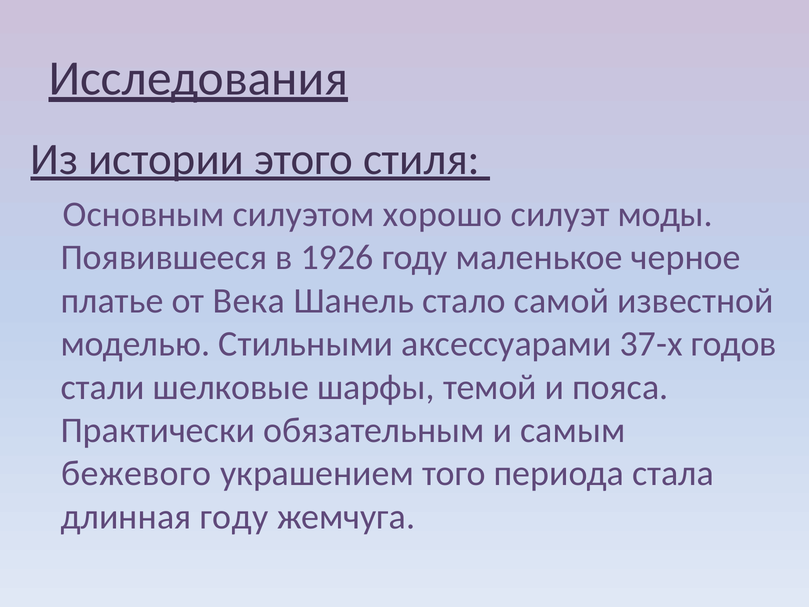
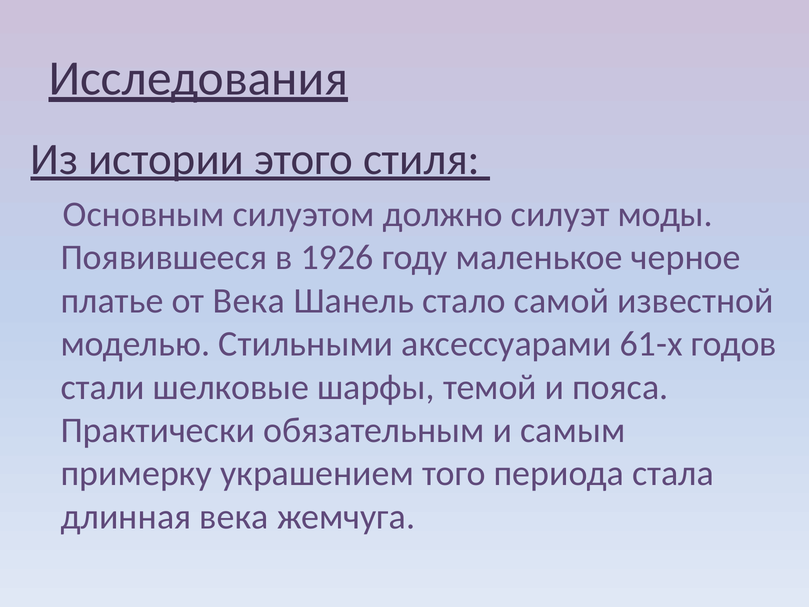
хорошо: хорошо -> должно (443, 214)
37-х: 37-х -> 61-х (651, 344)
бежевого: бежевого -> примерку (136, 473)
длинная году: году -> века (234, 517)
